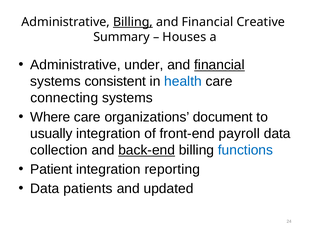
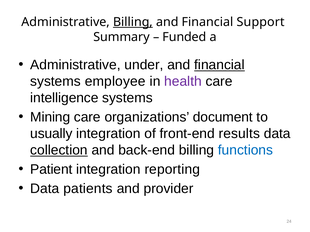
Creative: Creative -> Support (261, 22)
Houses: Houses -> Funded (184, 37)
consistent: consistent -> employee (115, 82)
health colour: blue -> purple (183, 82)
connecting: connecting -> intelligence (64, 98)
Where: Where -> Mining (50, 117)
payroll: payroll -> results (239, 134)
collection underline: none -> present (59, 150)
back-end underline: present -> none (147, 150)
updated: updated -> provider (169, 189)
